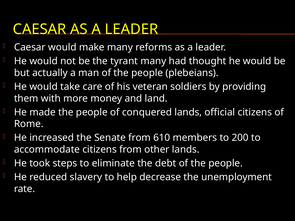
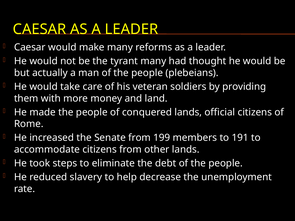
610: 610 -> 199 (162, 138)
200: 200 -> 191 (240, 138)
